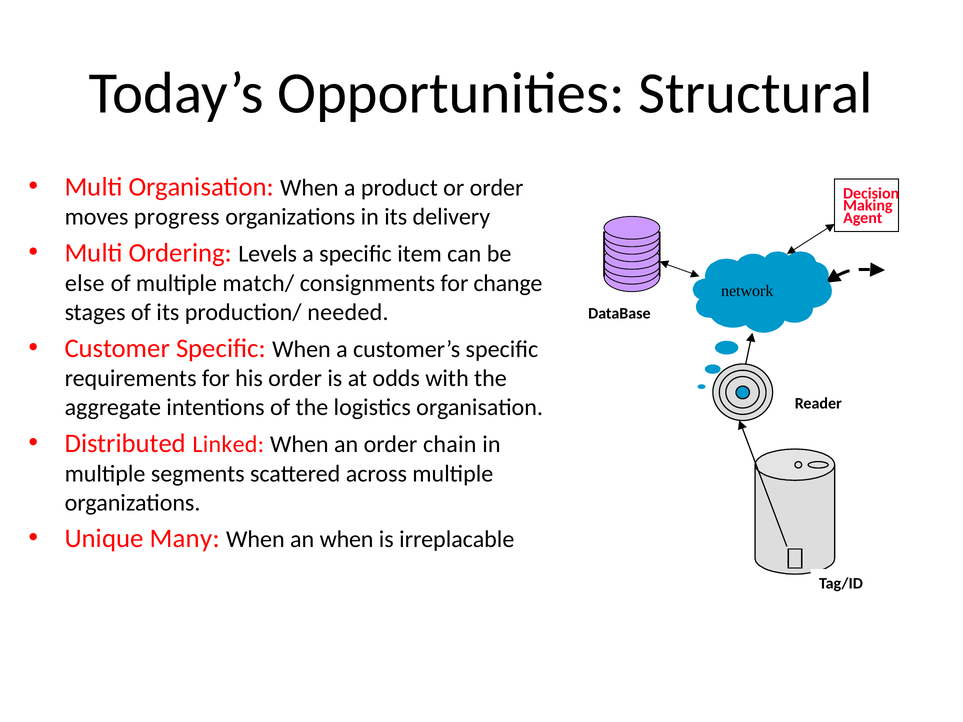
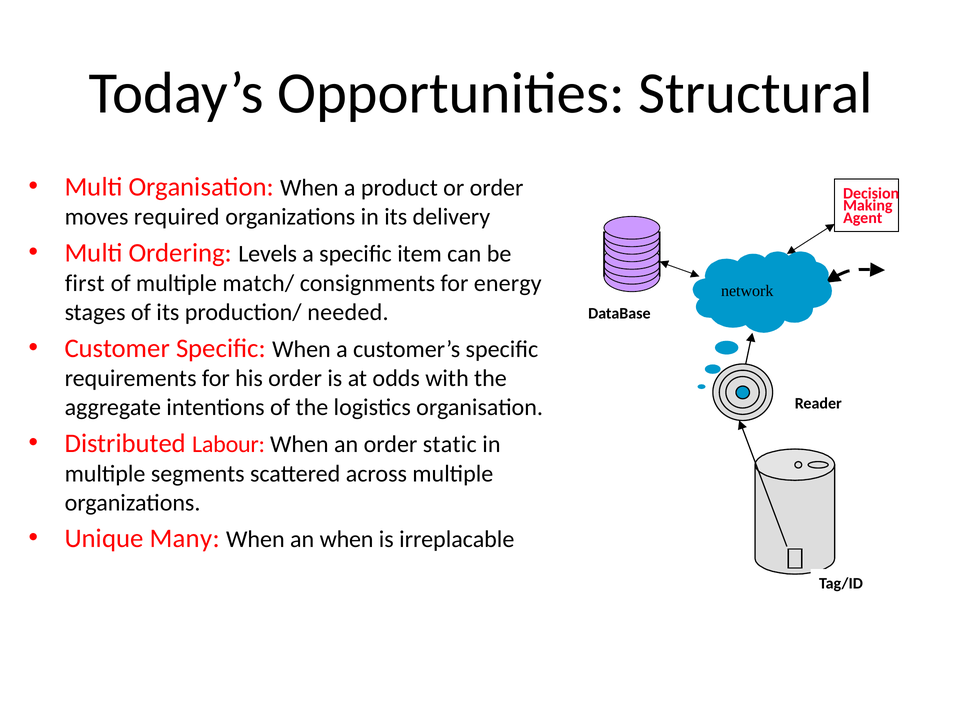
progress: progress -> required (177, 217)
else: else -> first (85, 283)
change: change -> energy (508, 283)
Linked: Linked -> Labour (229, 444)
chain: chain -> static (450, 444)
